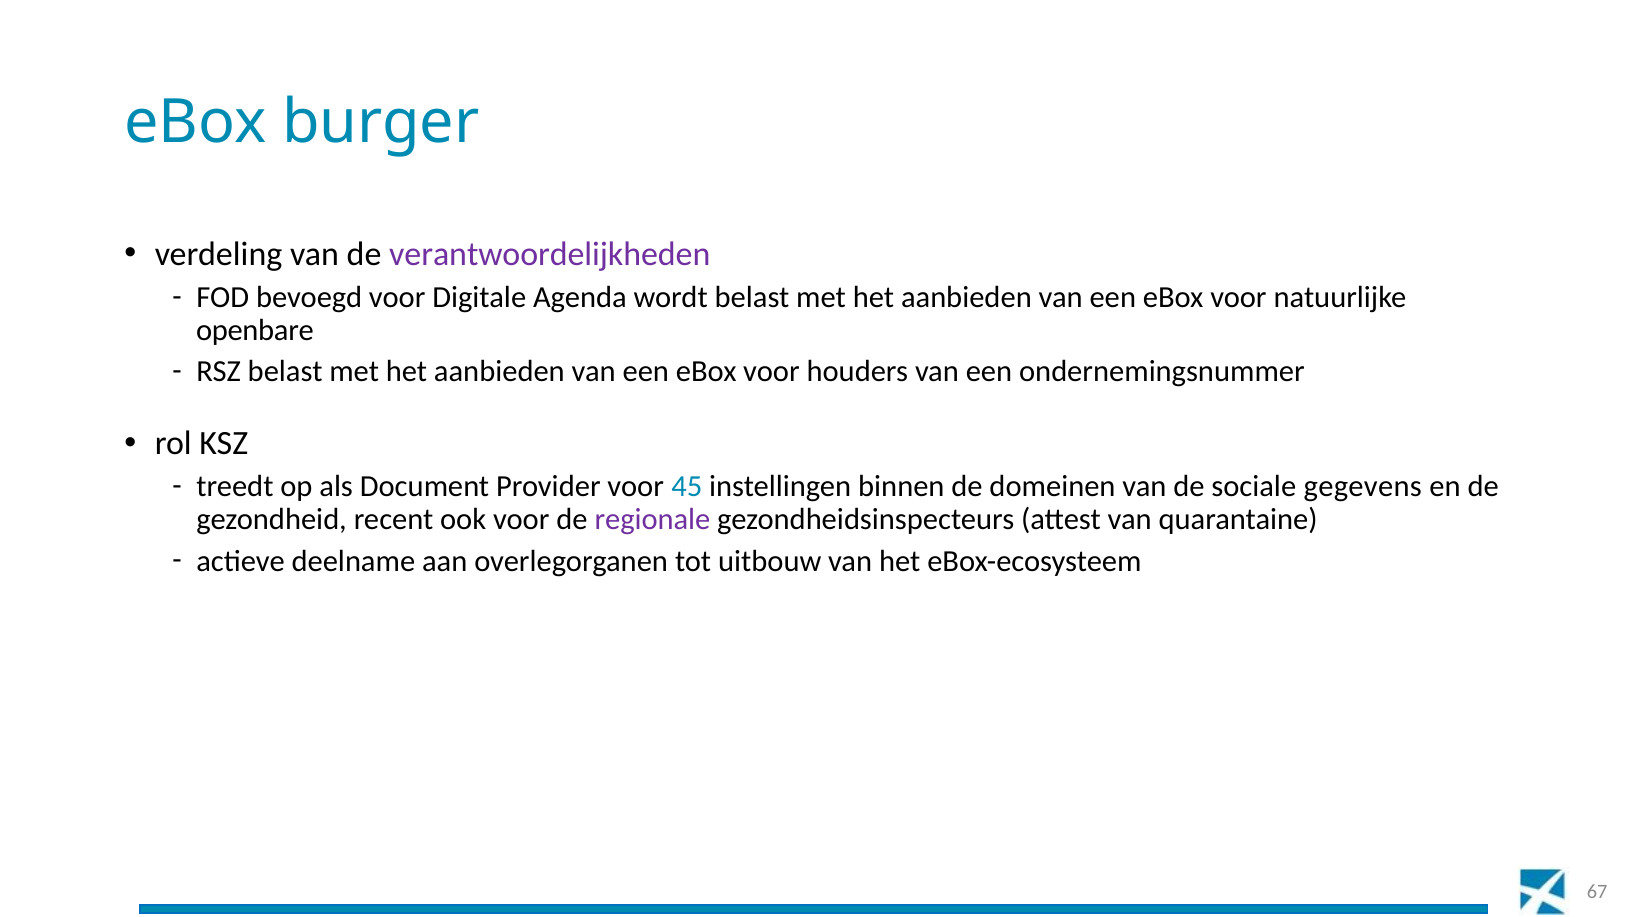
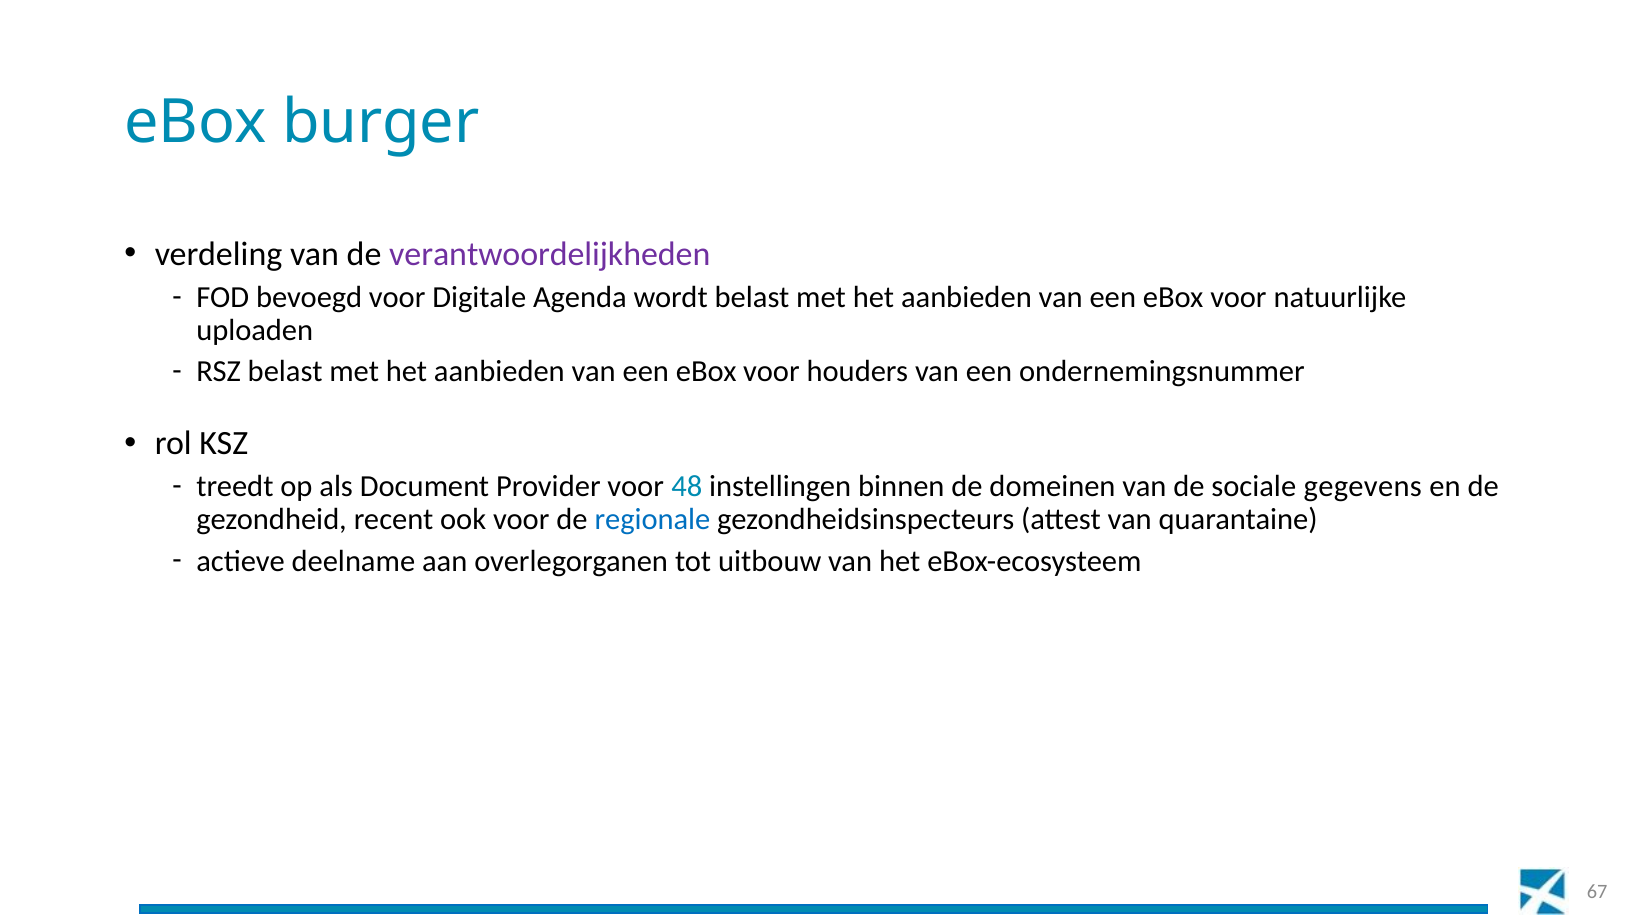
openbare: openbare -> uploaden (255, 330)
45: 45 -> 48 (687, 486)
regionale colour: purple -> blue (652, 519)
